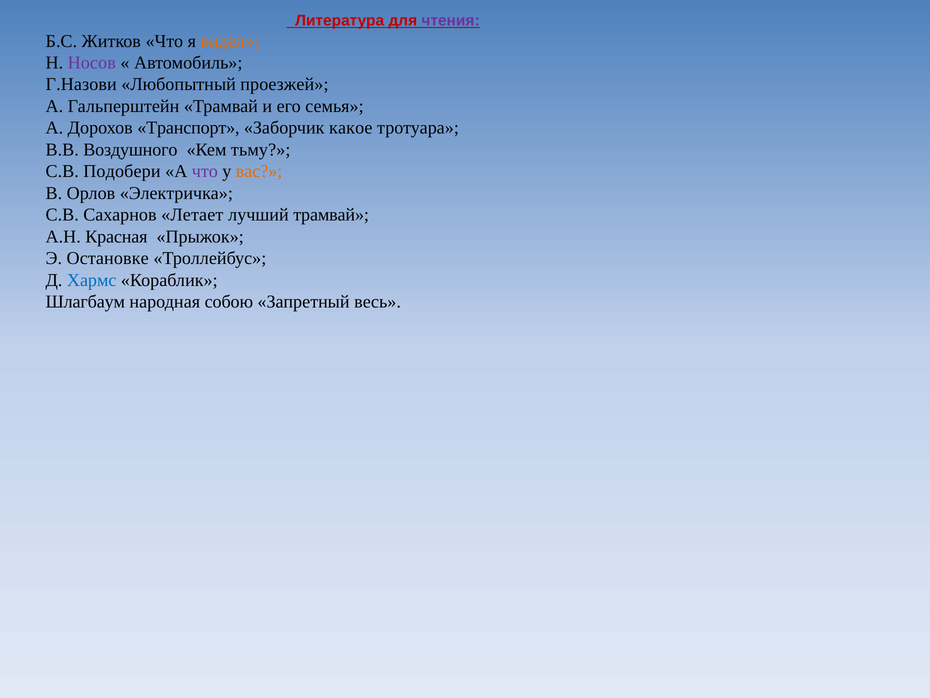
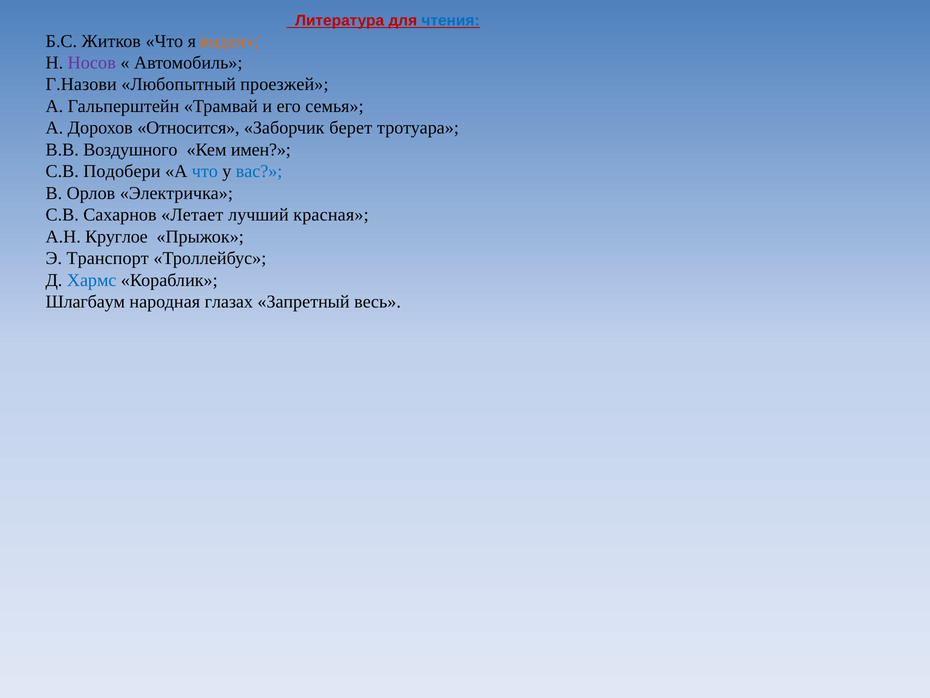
чтения colour: purple -> blue (451, 21)
Транспорт: Транспорт -> Относится (188, 128)
какое: какое -> берет (351, 128)
тьму: тьму -> имен (261, 150)
что colour: purple -> blue (205, 171)
вас colour: orange -> blue (259, 171)
лучший трамвай: трамвай -> красная (331, 215)
Красная: Красная -> Круглое (116, 236)
Остановке: Остановке -> Транспорт (108, 258)
собою: собою -> глазах (229, 302)
